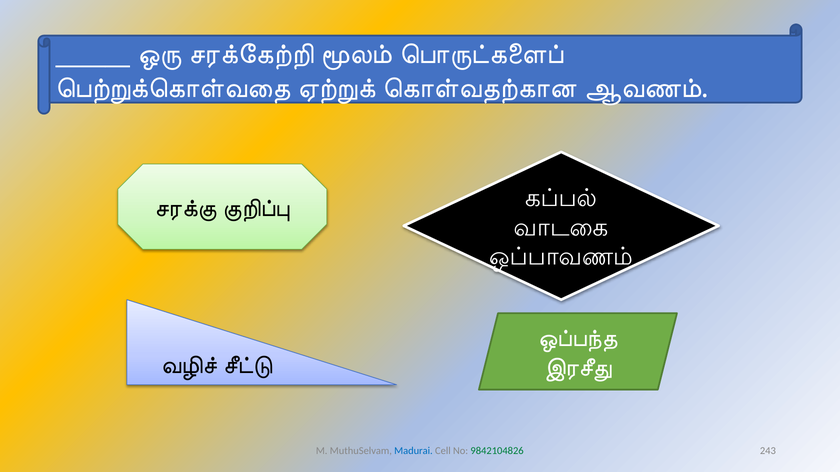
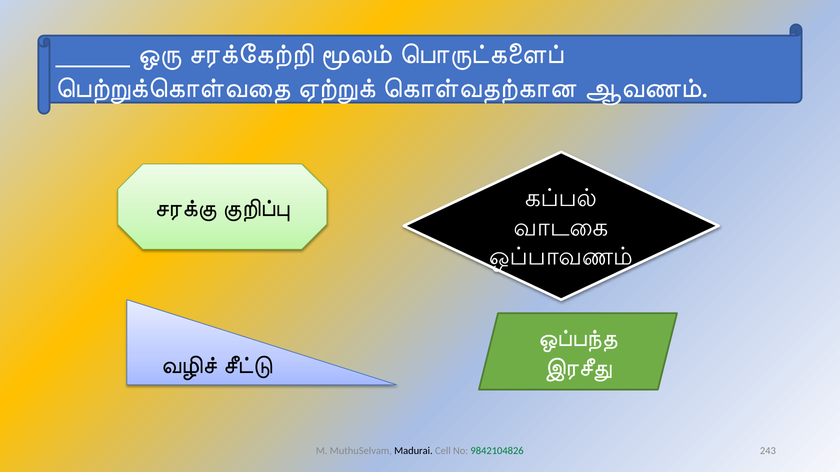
Madurai colour: blue -> black (413, 451)
